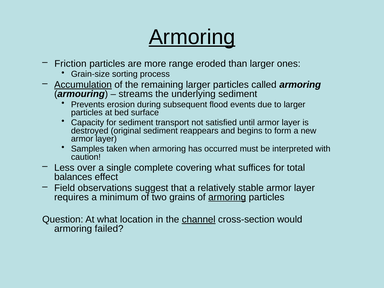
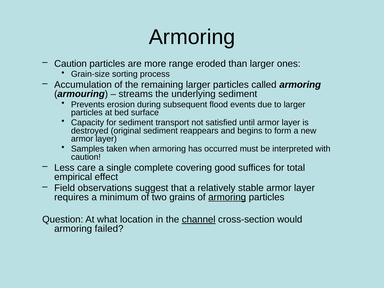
Armoring underline: present -> none (192, 37)
Friction: Friction -> Caution (71, 64)
Accumulation underline: present -> none (83, 85)
over: over -> care (86, 168)
covering what: what -> good (225, 168)
balances: balances -> empirical (73, 177)
